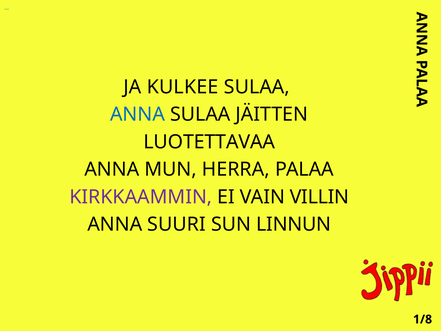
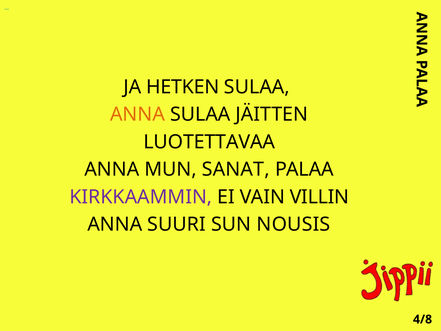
KULKEE: KULKEE -> HETKEN (183, 87)
ANNA colour: blue -> orange (138, 114)
HERRA: HERRA -> SANAT (236, 169)
LINNUN: LINNUN -> NOUSIS (293, 224)
1/8: 1/8 -> 4/8 (423, 319)
